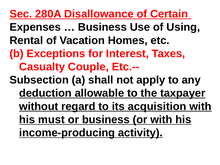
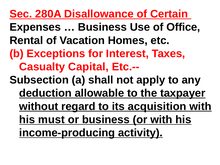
Using: Using -> Office (183, 27)
Couple: Couple -> Capital (88, 67)
